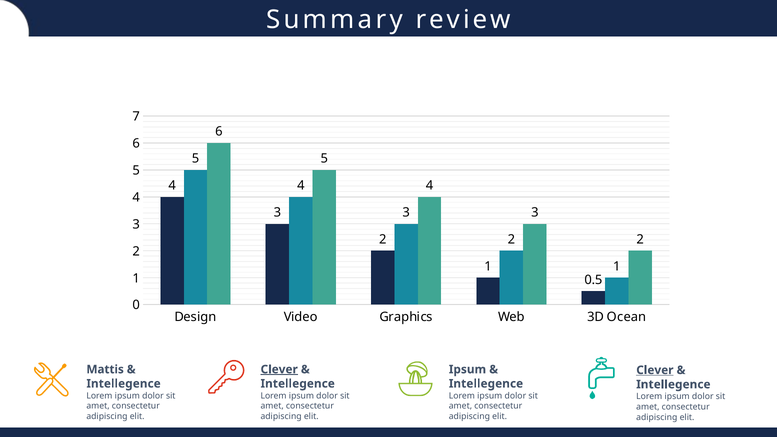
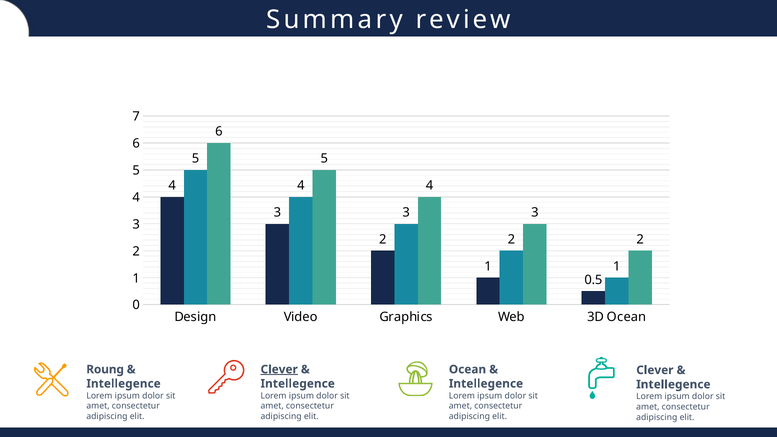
Mattis: Mattis -> Roung (105, 369)
Ipsum: Ipsum -> Ocean (467, 369)
Clever underline: present -> none (655, 370)
